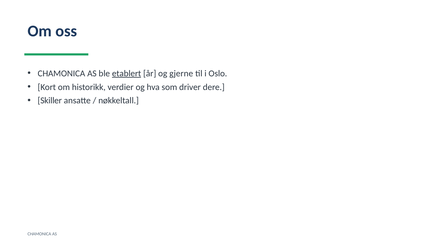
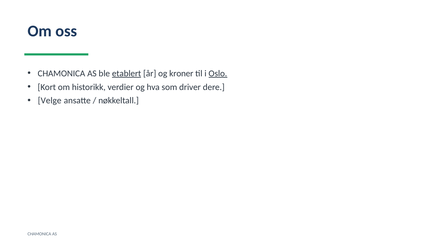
gjerne: gjerne -> kroner (181, 73)
Oslo underline: none -> present (218, 73)
Skiller: Skiller -> Velge (50, 100)
